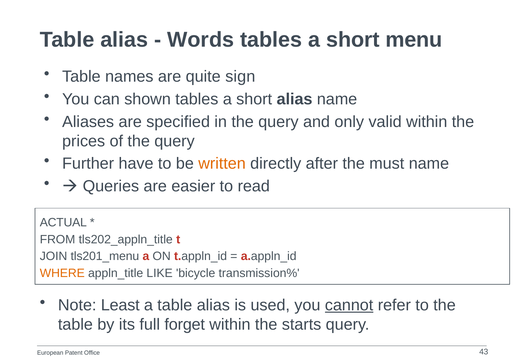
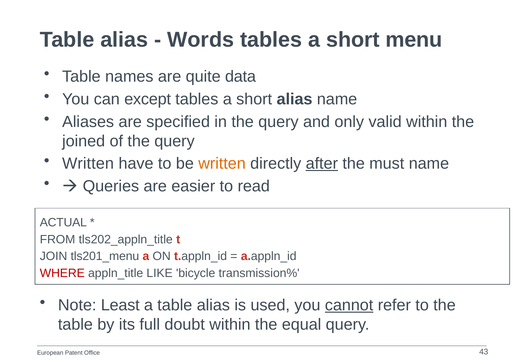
sign: sign -> data (240, 76)
shown: shown -> except (148, 99)
prices: prices -> joined (84, 141)
Further: Further -> Written (88, 164)
after underline: none -> present (322, 164)
WHERE colour: orange -> red (62, 273)
forget: forget -> doubt (185, 324)
starts: starts -> equal (302, 324)
